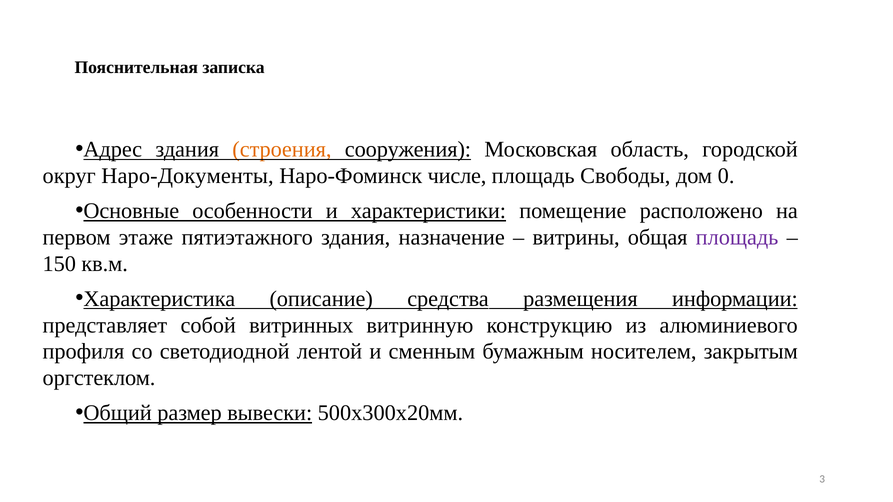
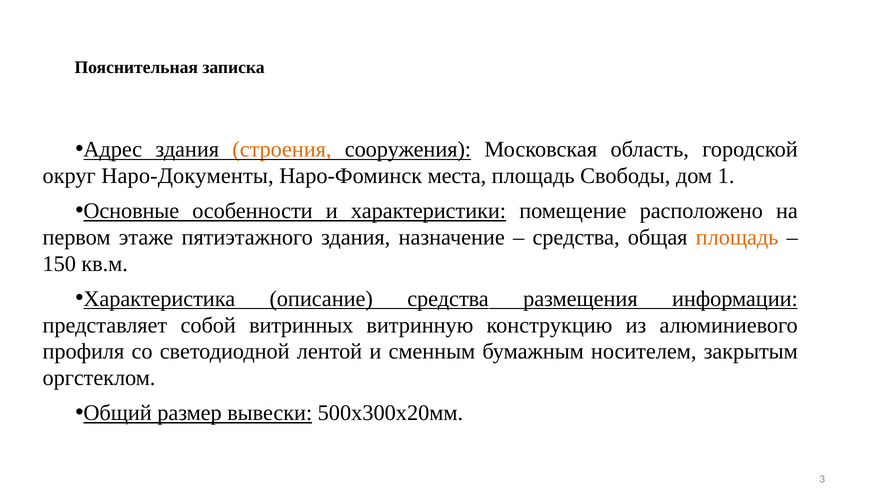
числе: числе -> места (457, 176)
0: 0 -> 1 (726, 176)
витрины: витрины -> средства (576, 237)
площадь colour: purple -> orange (737, 237)
